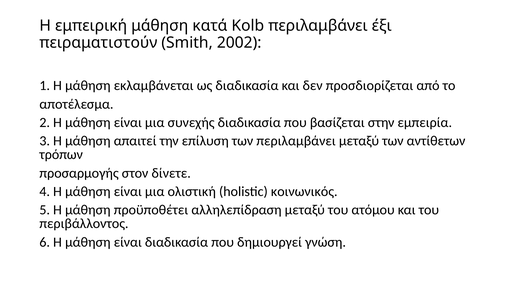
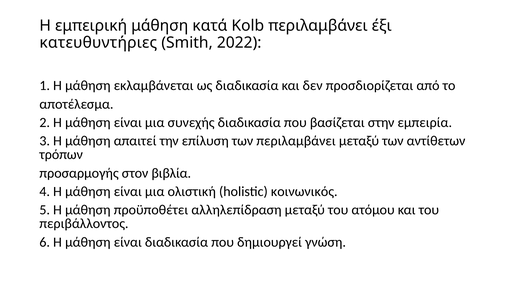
πειραματιστούν: πειραματιστούν -> κατευθυντήριες (98, 43)
2002: 2002 -> 2022 (239, 43)
δίνετε: δίνετε -> βιβλία (171, 173)
